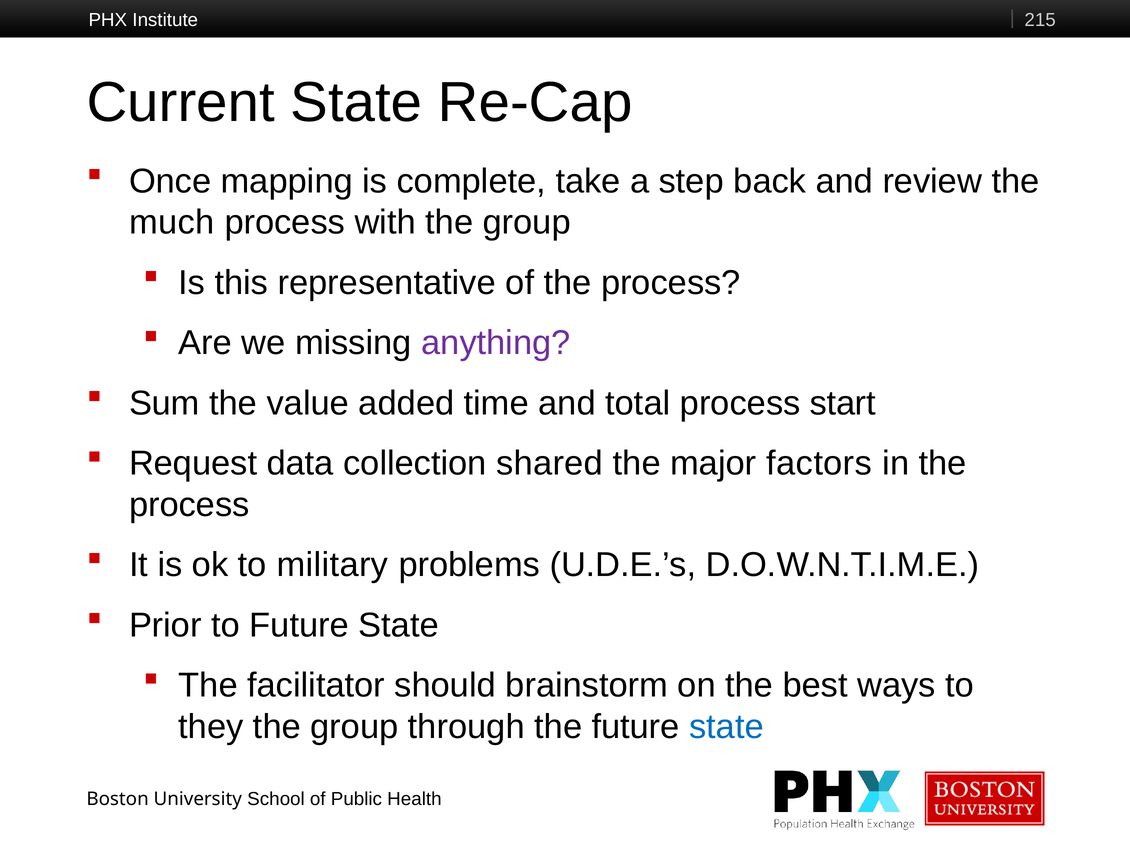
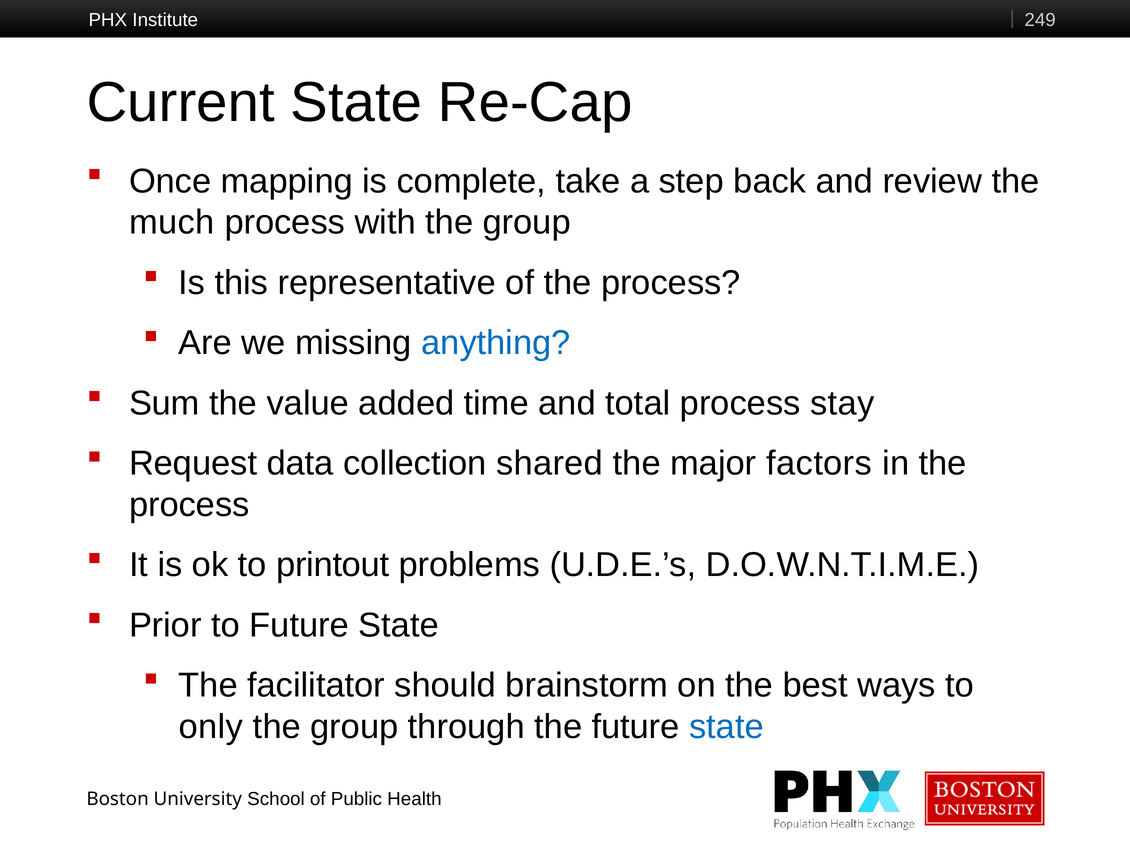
215: 215 -> 249 (1040, 20)
anything colour: purple -> blue (496, 343)
start: start -> stay (842, 403)
military: military -> printout (333, 565)
they: they -> only (211, 727)
